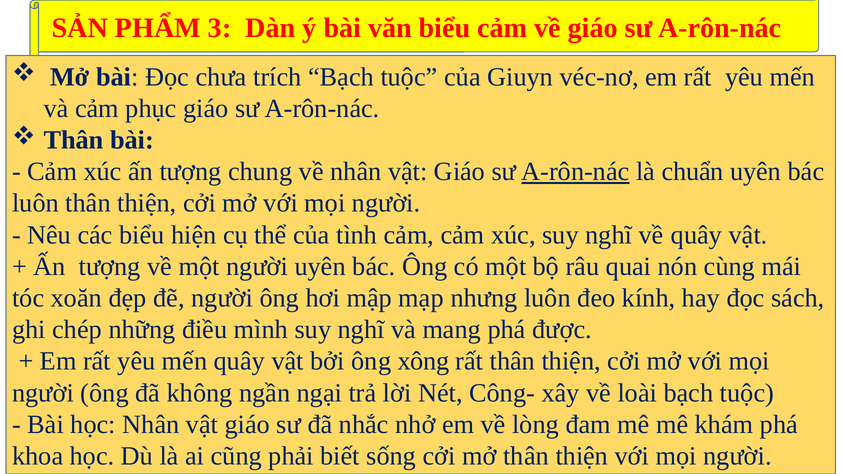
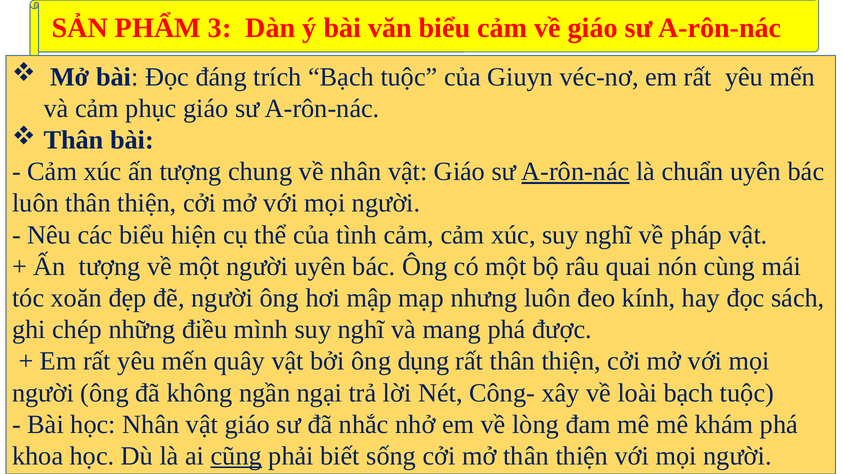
chưa: chưa -> đáng (221, 77)
về quây: quây -> pháp (697, 235)
xông: xông -> dụng (423, 361)
cũng underline: none -> present (236, 456)
